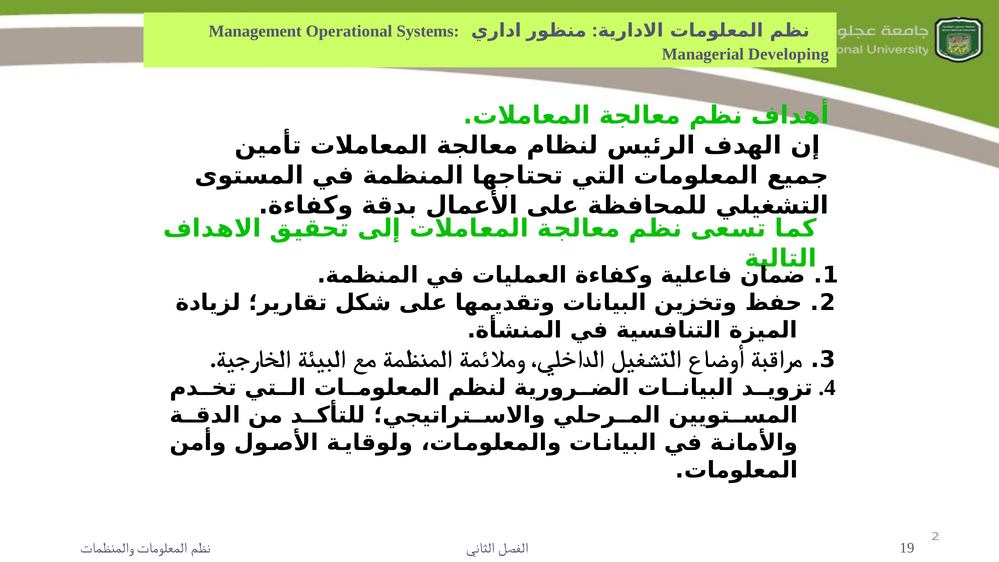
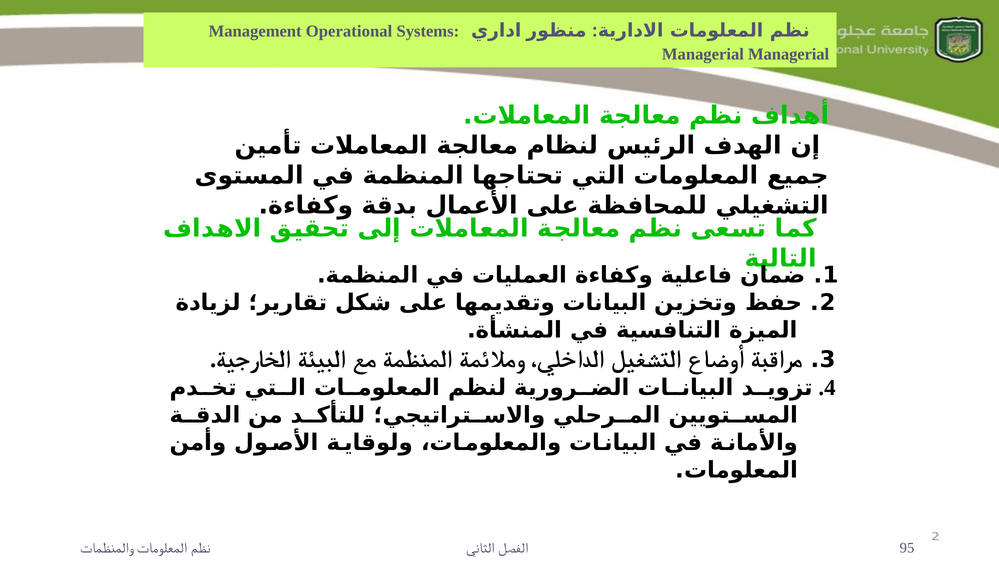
Managerial Developing: Developing -> Managerial (789, 54)
19: 19 -> 95 (907, 548)
